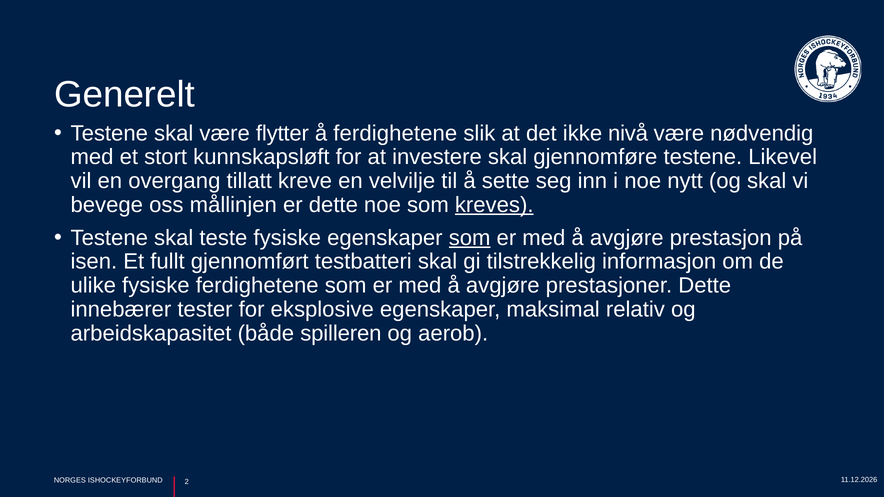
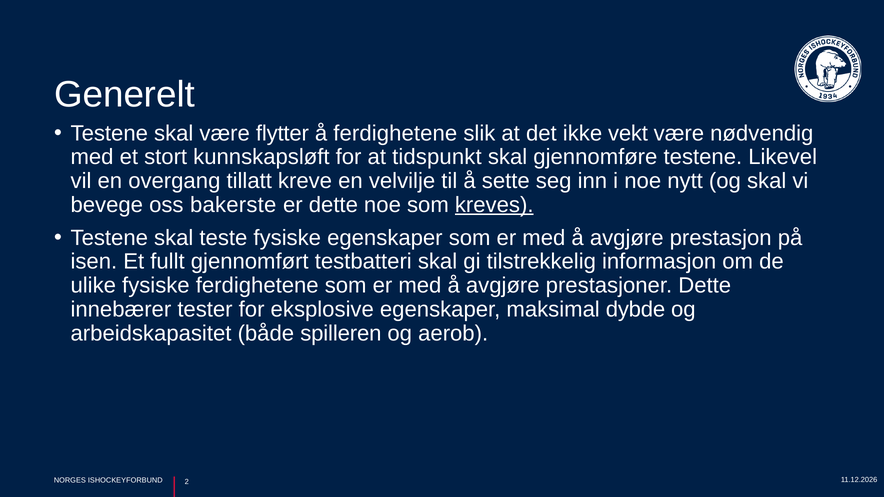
nivå: nivå -> vekt (628, 133)
investere: investere -> tidspunkt (437, 157)
mållinjen: mållinjen -> bakerste (233, 205)
som underline: present -> none (470, 238)
relativ: relativ -> dybde (636, 310)
